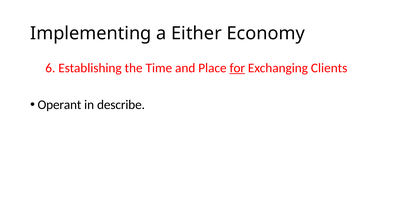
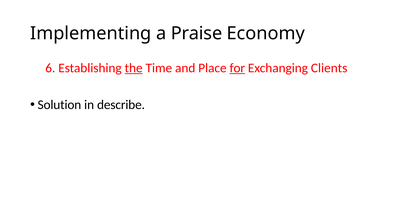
Either: Either -> Praise (197, 33)
the underline: none -> present (134, 68)
Operant: Operant -> Solution (59, 105)
